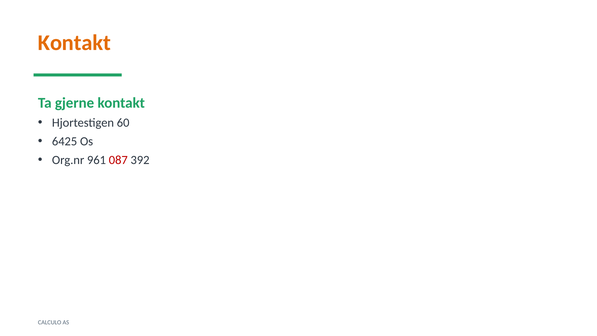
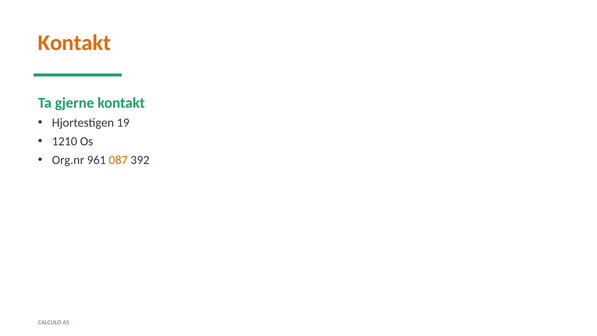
60: 60 -> 19 (123, 123)
6425: 6425 -> 1210 (65, 141)
087 colour: red -> orange (118, 160)
